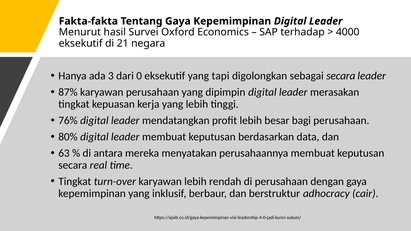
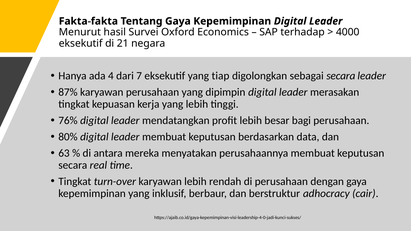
3: 3 -> 4 (111, 76)
0: 0 -> 7 (139, 76)
tapi: tapi -> tiap (221, 76)
